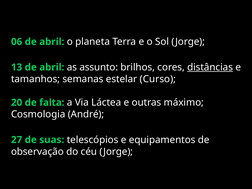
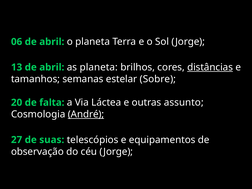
as assunto: assunto -> planeta (99, 67)
Curso: Curso -> Sobre (158, 79)
máximo: máximo -> assunto (184, 103)
André underline: none -> present (86, 114)
